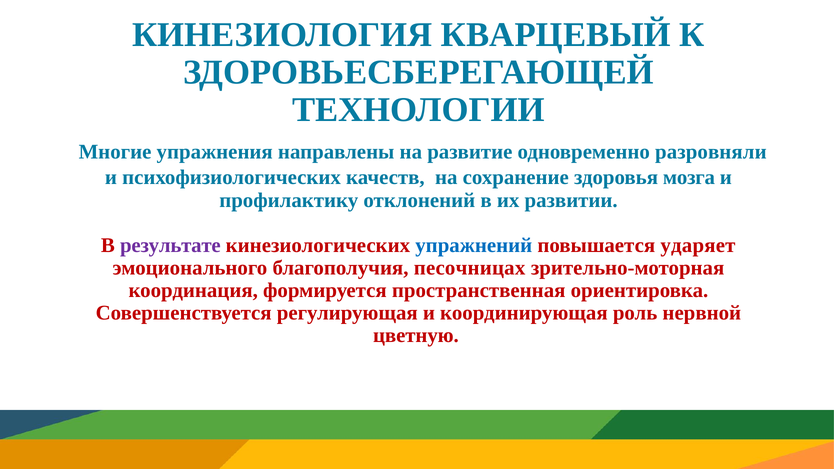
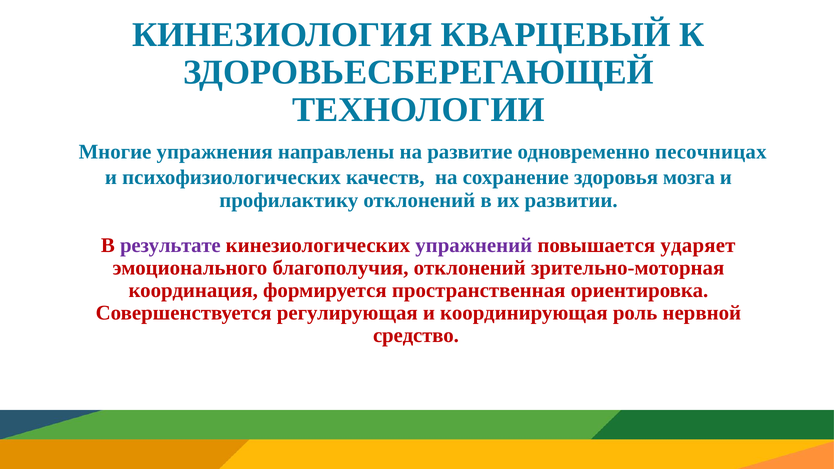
разровняли: разровняли -> песочницах (711, 152)
упражнений colour: blue -> purple (474, 245)
благополучия песочницах: песочницах -> отклонений (470, 268)
цветную: цветную -> средство (416, 335)
